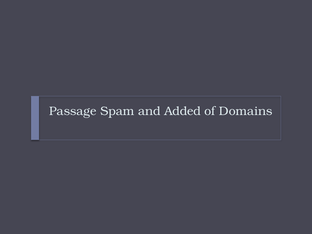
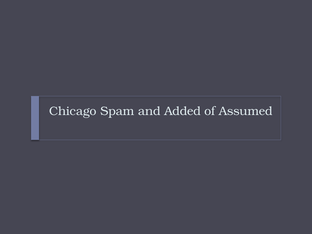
Passage: Passage -> Chicago (73, 111)
Domains: Domains -> Assumed (246, 111)
